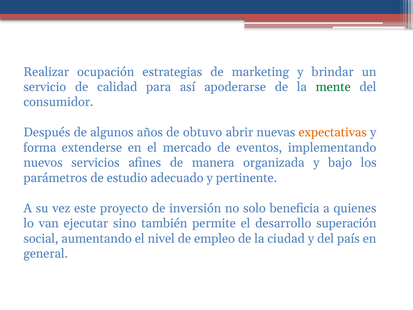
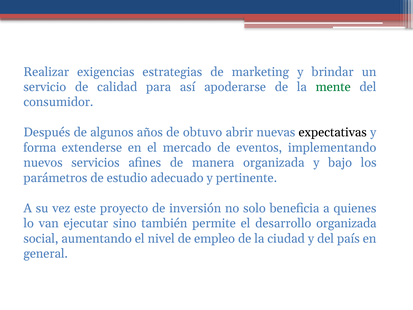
ocupación: ocupación -> exigencias (106, 72)
expectativas colour: orange -> black (333, 132)
desarrollo superación: superación -> organizada (346, 223)
